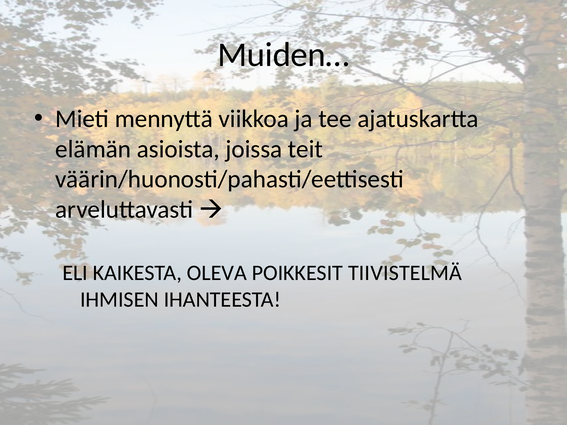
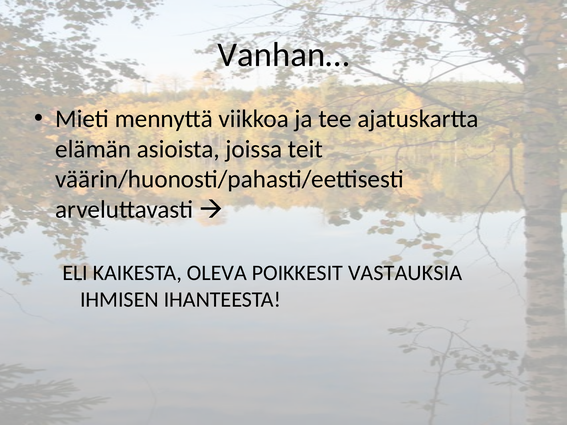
Muiden…: Muiden… -> Vanhan… (283, 55)
TIIVISTELMÄ: TIIVISTELMÄ -> VASTAUKSIA (405, 273)
